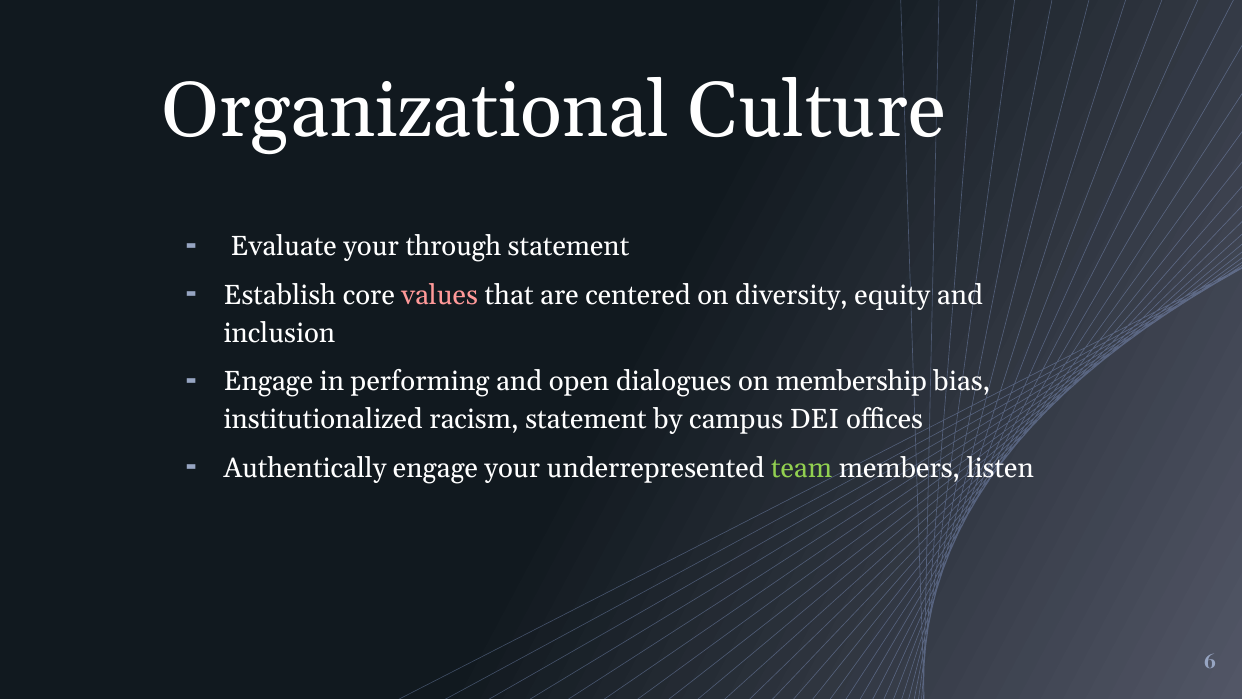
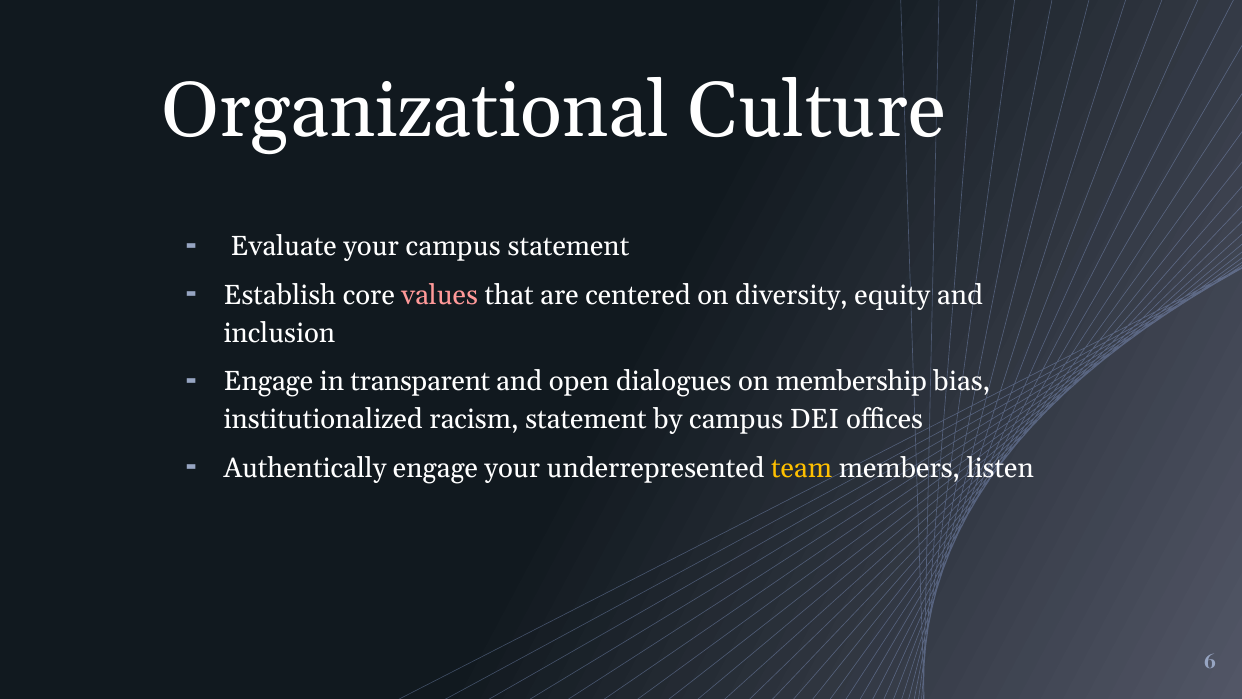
your through: through -> campus (453, 246)
performing: performing -> transparent (420, 381)
team colour: light green -> yellow (802, 468)
